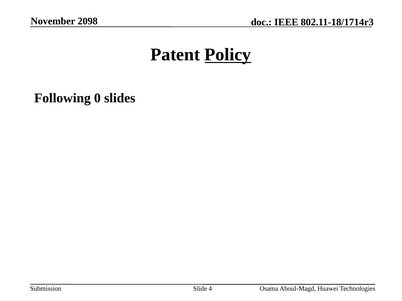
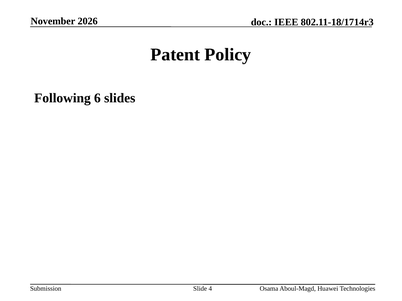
2098: 2098 -> 2026 (88, 21)
Policy underline: present -> none (228, 55)
0: 0 -> 6 (97, 98)
